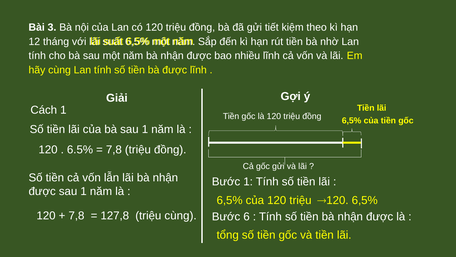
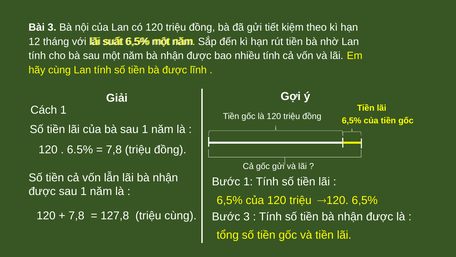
nhiều lĩnh: lĩnh -> tính (271, 56)
Bước 6: 6 -> 3 (247, 216)
